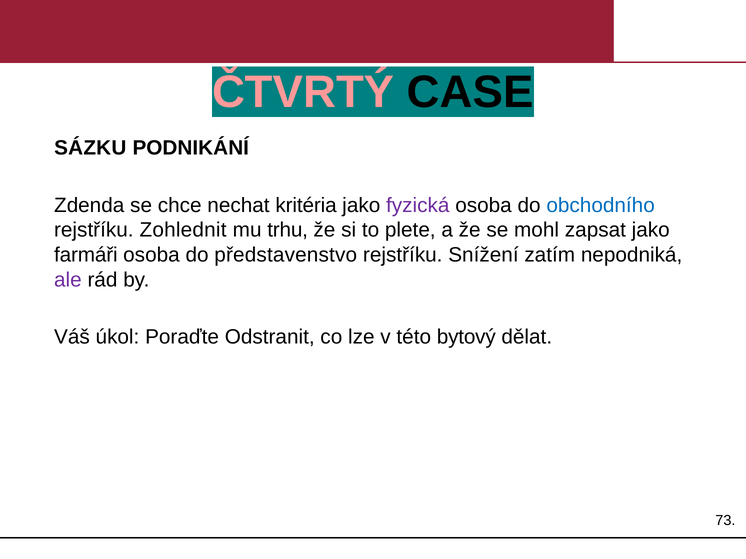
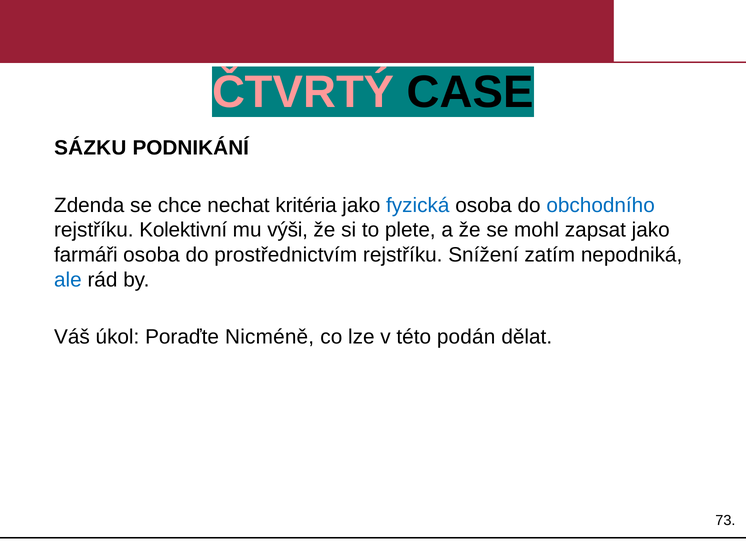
fyzická colour: purple -> blue (418, 205)
Zohlednit: Zohlednit -> Kolektivní (183, 230)
trhu: trhu -> výši (288, 230)
představenstvo: představenstvo -> prostřednictvím (286, 255)
ale colour: purple -> blue (68, 280)
Odstranit: Odstranit -> Nicméně (270, 337)
bytový: bytový -> podán (466, 337)
